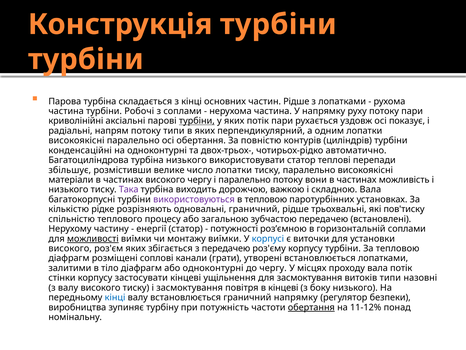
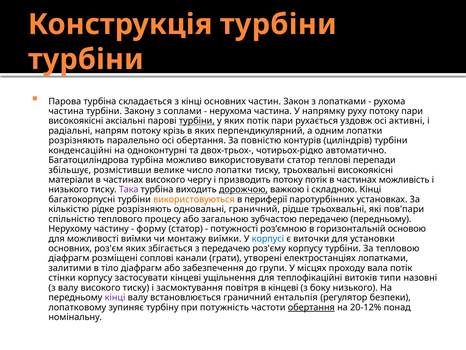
частин Рідше: Рідше -> Закон (296, 101)
Робочі: Робочі -> Закону (139, 111)
криволінійні: криволінійні -> високоякісні (76, 121)
показує: показує -> активні (407, 121)
потоку типи: типи -> крізь (174, 131)
високоякісні: високоякісні -> розрізняють (76, 140)
турбіна низького: низького -> можливо (186, 160)
тиску паралельно: паралельно -> трьохвальні (309, 170)
і паралельно: паралельно -> призводить (244, 180)
потоку вони: вони -> потік (316, 180)
дорожчою underline: none -> present (243, 189)
складною Вала: Вала -> Кінці (370, 189)
використовуються colour: purple -> orange (194, 199)
в тепловою: тепловою -> периферії (266, 199)
пов'тиску: пов'тиску -> пов'пари (404, 209)
передачею встановлені: встановлені -> передньому (381, 219)
енергії: енергії -> форму (151, 229)
горизонтальній соплами: соплами -> основою (407, 229)
можливості underline: present -> none (93, 238)
високого: високого -> основних (70, 248)
утворені встановлюється: встановлюється -> електростанціях (320, 258)
або одноконтурні: одноконтурні -> забезпечення (213, 268)
до чергу: чергу -> групи (273, 268)
для засмоктування: засмоктування -> теплофікаційні (309, 278)
кінці colour: blue -> purple (115, 297)
граничний напрямку: напрямку -> ентальпія (296, 297)
виробництва: виробництва -> лопатковому (77, 307)
11-12%: 11-12% -> 20-12% (366, 307)
